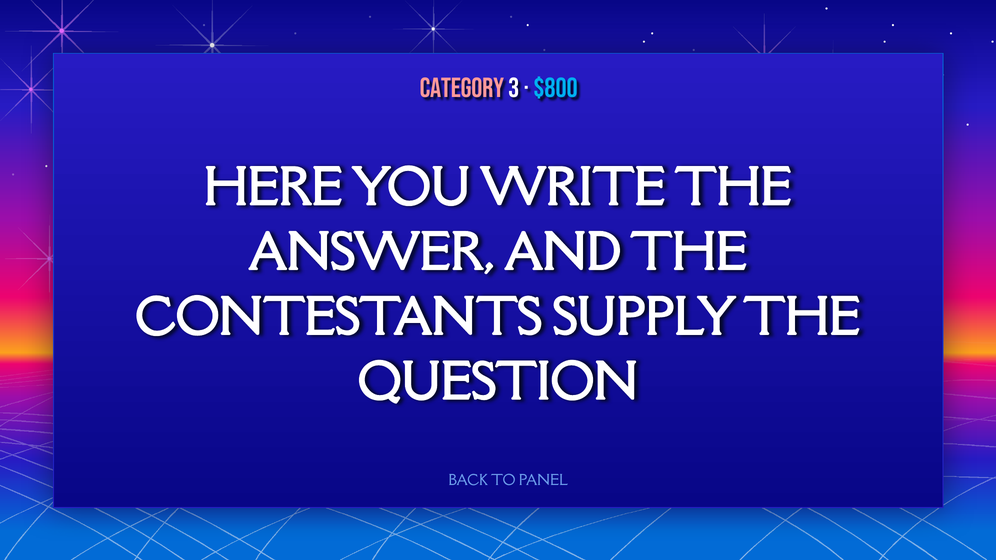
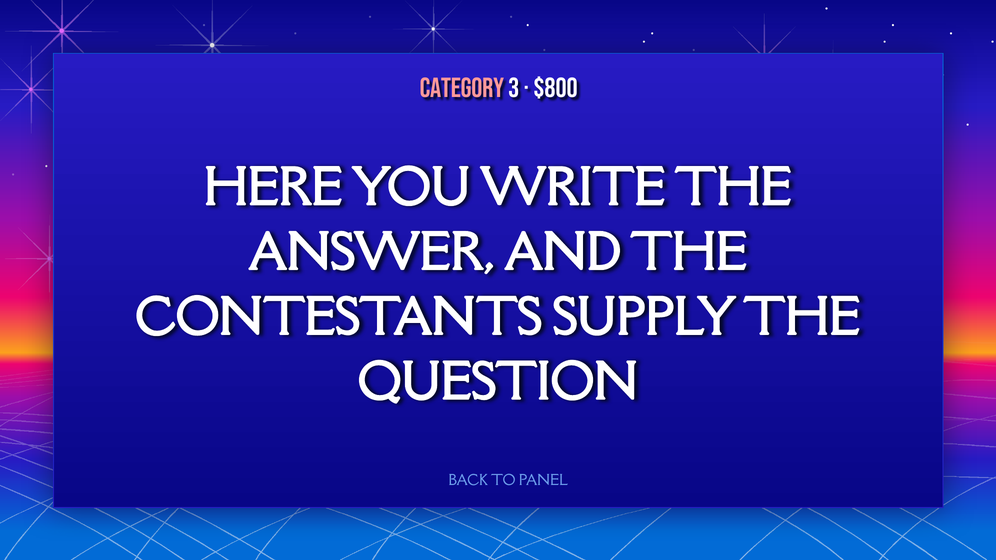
$800 colour: light blue -> white (556, 88)
